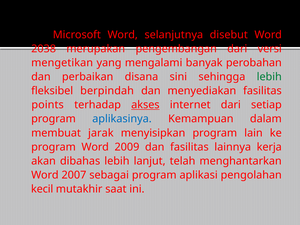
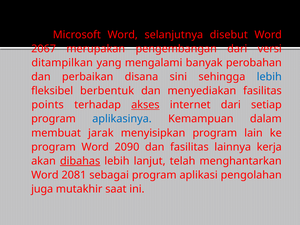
2038: 2038 -> 2067 (44, 49)
mengetikan: mengetikan -> ditampilkan (62, 63)
lebih colour: green -> blue (269, 77)
berpindah: berpindah -> berbentuk (107, 91)
2009: 2009 -> 2090 (127, 147)
dibahas underline: none -> present (80, 161)
2007: 2007 -> 2081 (74, 175)
kecil: kecil -> juga (42, 189)
